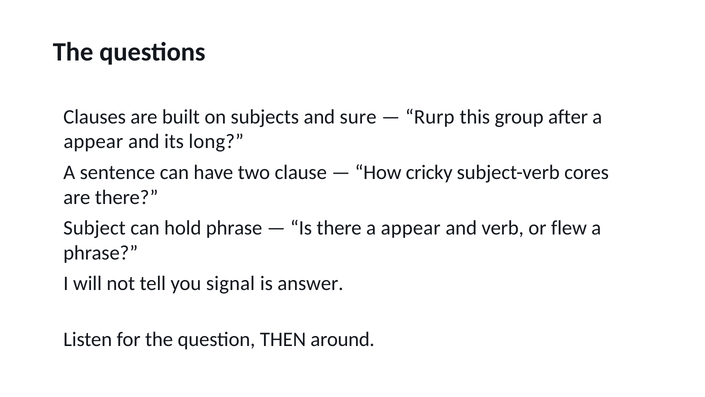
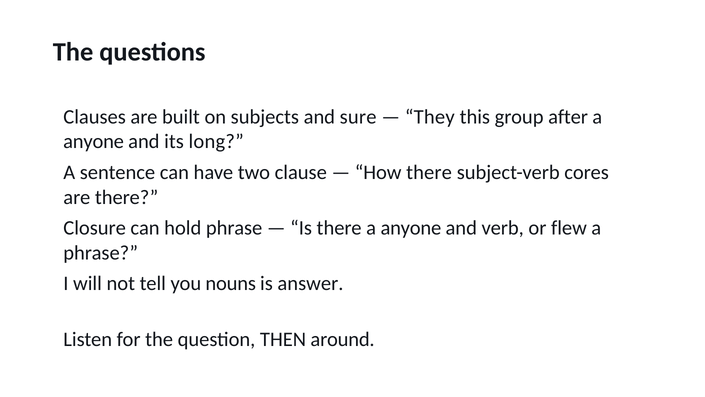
Rurp: Rurp -> They (430, 117)
appear: appear -> anyone (94, 142)
How cricky: cricky -> there (429, 172)
Subject: Subject -> Closure (95, 228)
there a appear: appear -> anyone (411, 228)
signal: signal -> nouns (231, 283)
